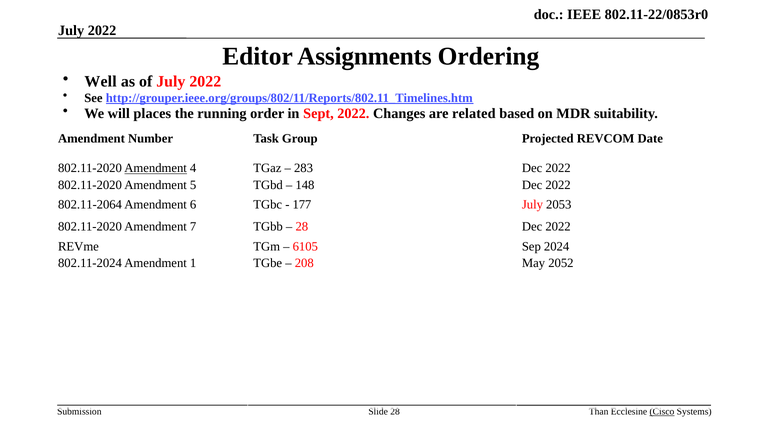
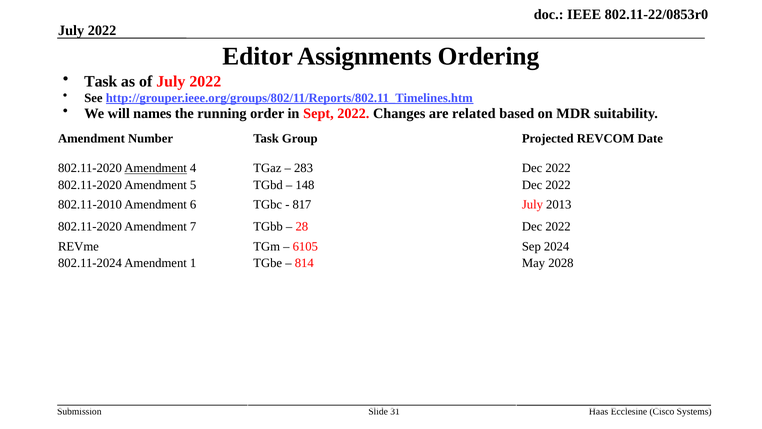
Well: Well -> Task (101, 81)
places: places -> names (152, 114)
802.11-2064: 802.11-2064 -> 802.11-2010 (90, 205)
177: 177 -> 817 (302, 205)
2053: 2053 -> 2013 (559, 205)
208: 208 -> 814 (304, 263)
2052: 2052 -> 2028 (561, 263)
Slide 28: 28 -> 31 (395, 411)
Than: Than -> Haas (599, 411)
Cisco underline: present -> none (662, 411)
